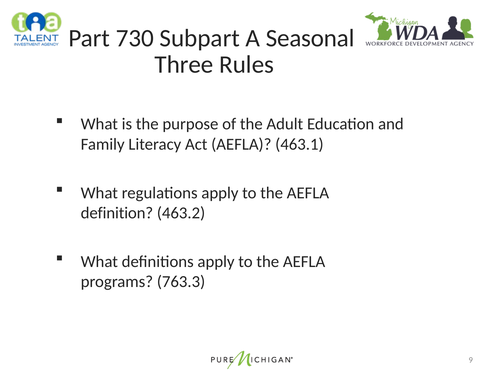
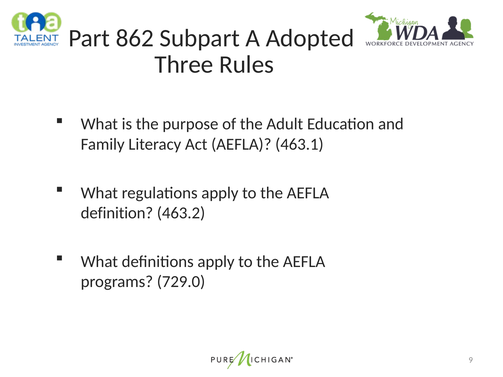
730: 730 -> 862 (135, 38)
Seasonal: Seasonal -> Adopted (310, 38)
763.3: 763.3 -> 729.0 (181, 282)
